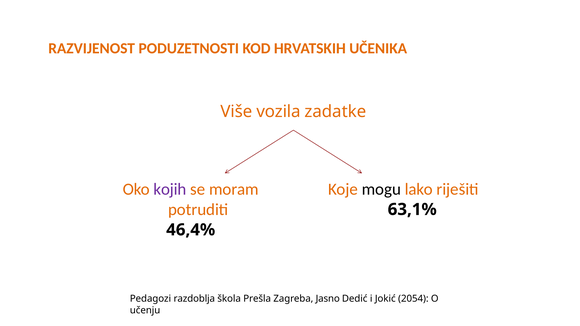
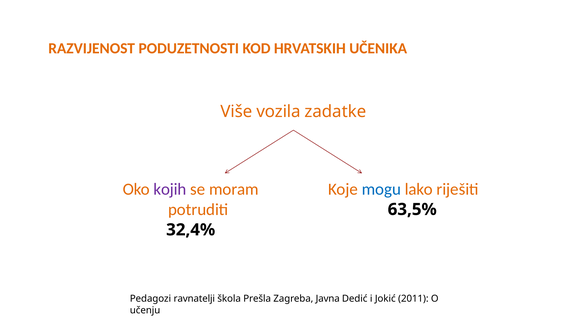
mogu colour: black -> blue (381, 189)
63,1%: 63,1% -> 63,5% (412, 210)
46,4%: 46,4% -> 32,4% (191, 230)
razdoblja: razdoblja -> ravnatelji (194, 299)
Jasno: Jasno -> Javna (328, 299)
2054: 2054 -> 2011 (413, 299)
